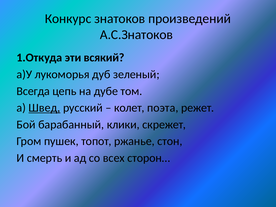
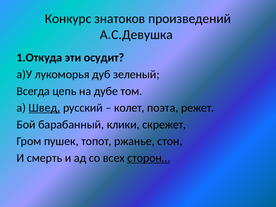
А.С.Знатоков: А.С.Знатоков -> А.С.Девушка (136, 35)
всякий: всякий -> осудит (104, 58)
сторон… underline: none -> present (149, 158)
